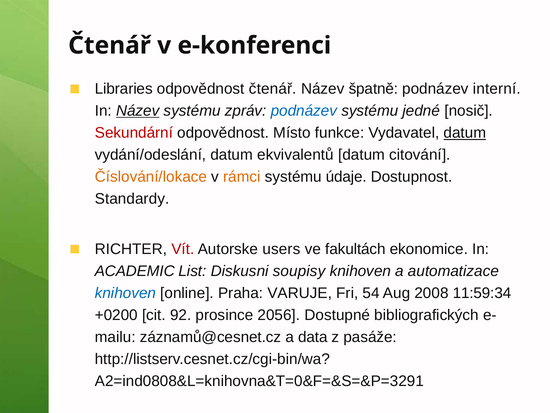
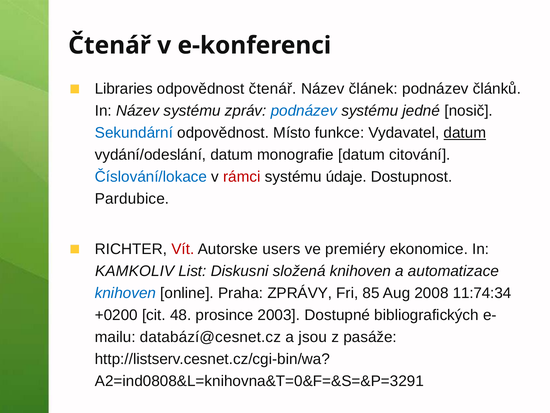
špatně: špatně -> článek (373, 89)
interní: interní -> článků (497, 89)
Název underline: present -> none (138, 111)
Sekundární colour: red -> blue (134, 133)
ekvivalentů: ekvivalentů -> monografie (295, 155)
Číslování/lokace colour: orange -> blue (151, 177)
rámci colour: orange -> red (242, 177)
Standardy: Standardy -> Pardubice (132, 199)
fakultách: fakultách -> premiéry (355, 249)
ACADEMIC: ACADEMIC -> KAMKOLIV (135, 271)
soupisy: soupisy -> složená (299, 271)
VARUJE: VARUJE -> ZPRÁVY (300, 293)
54: 54 -> 85 (371, 293)
11:59:34: 11:59:34 -> 11:74:34 (482, 293)
92: 92 -> 48 (181, 315)
2056: 2056 -> 2003 (279, 315)
záznamů@cesnet.cz: záznamů@cesnet.cz -> databází@cesnet.cz (210, 337)
data: data -> jsou (313, 337)
